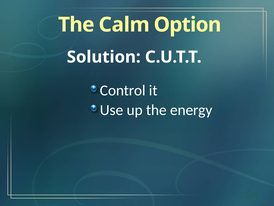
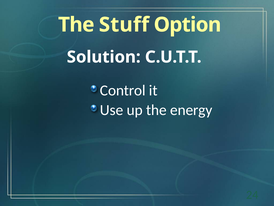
Calm: Calm -> Stuff (124, 25)
